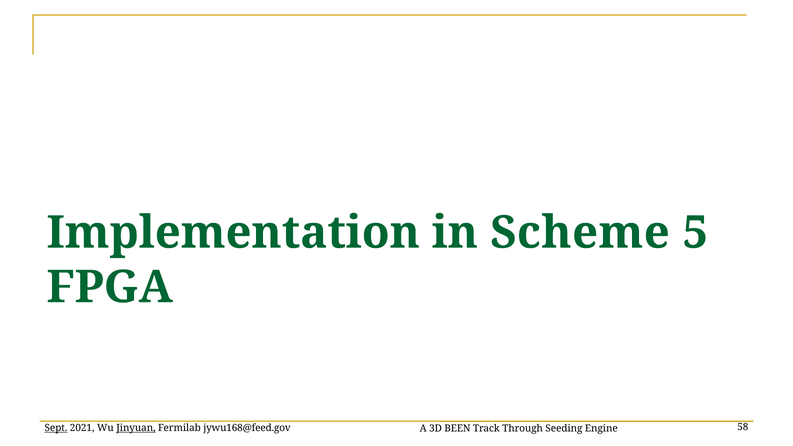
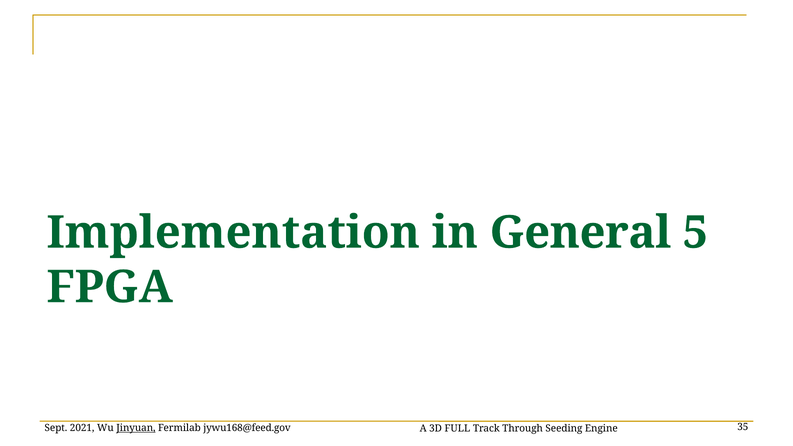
Scheme: Scheme -> General (580, 233)
Sept underline: present -> none (56, 428)
BEEN: BEEN -> FULL (457, 428)
58: 58 -> 35 (743, 427)
